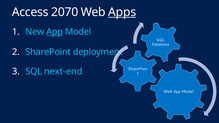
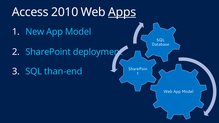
2070: 2070 -> 2010 (65, 12)
App underline: present -> none (55, 32)
next-end: next-end -> than-end (63, 71)
